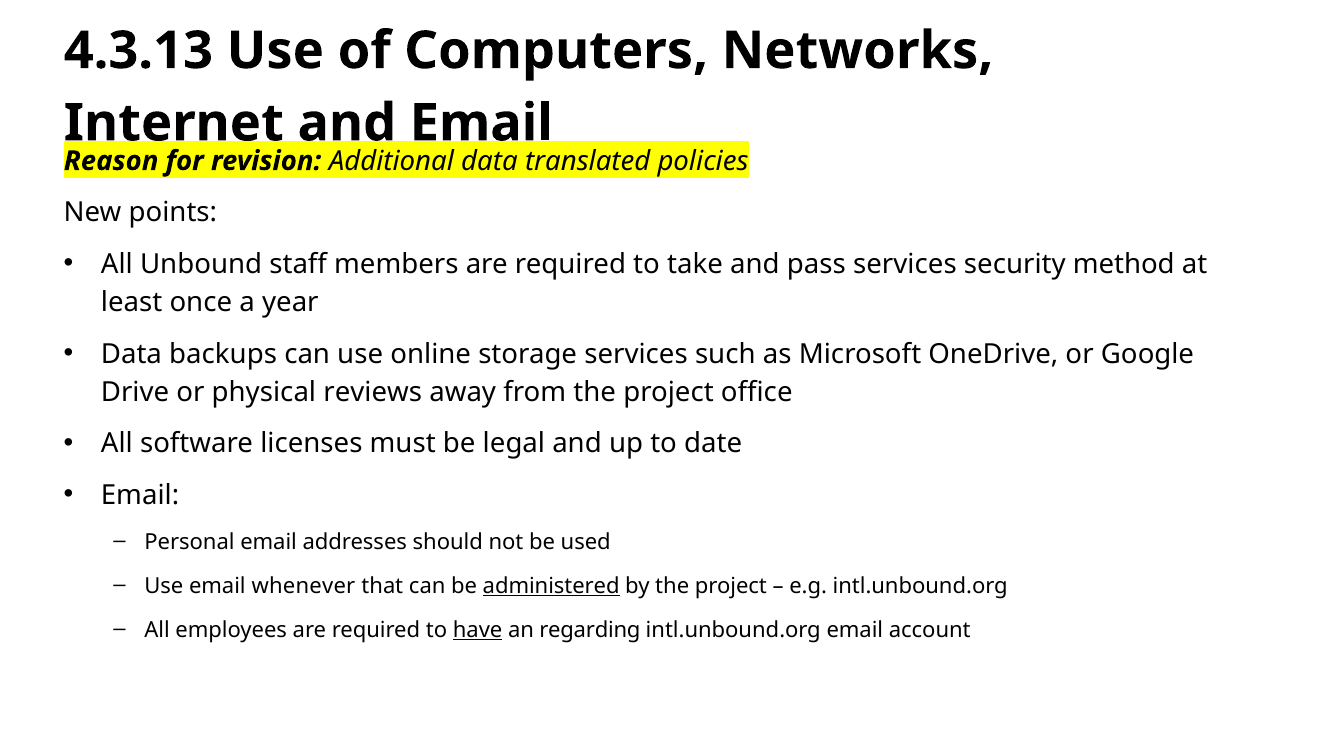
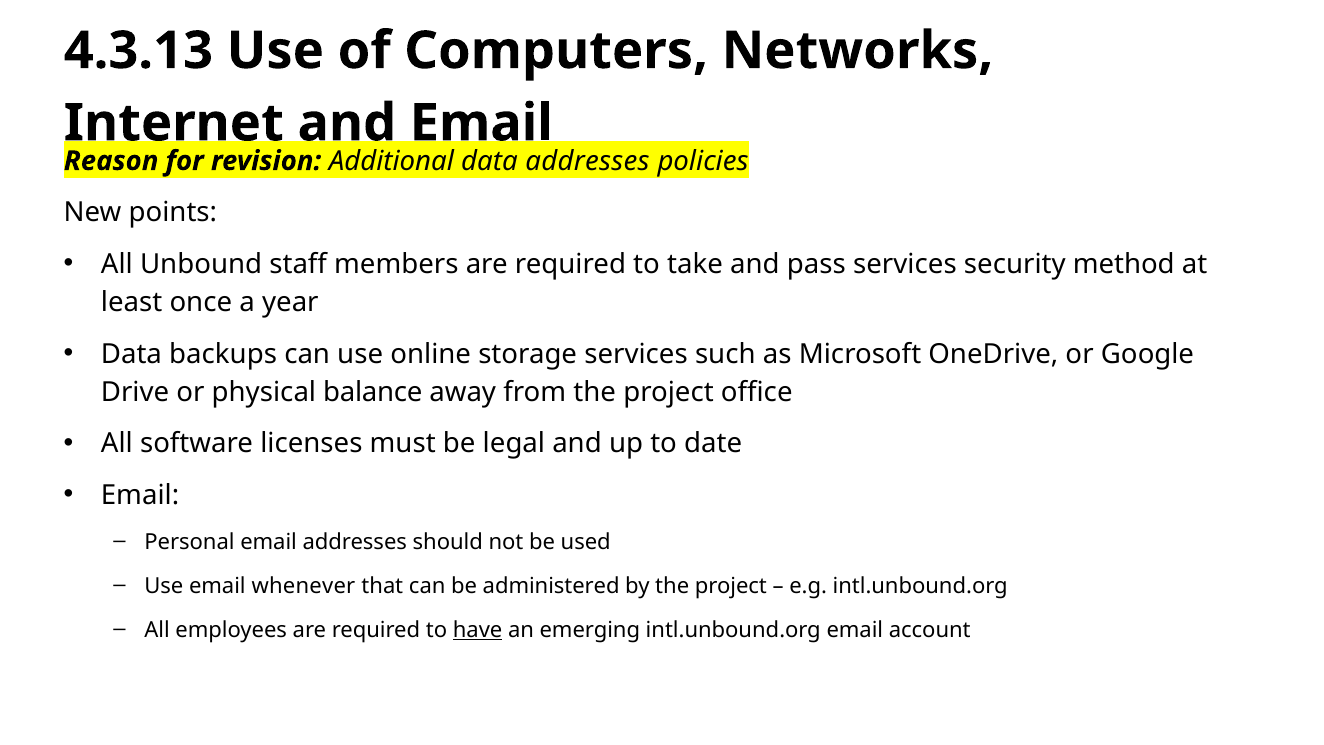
translated: translated -> addresses (588, 161)
reviews: reviews -> balance (373, 392)
administered underline: present -> none (551, 586)
regarding: regarding -> emerging (590, 630)
